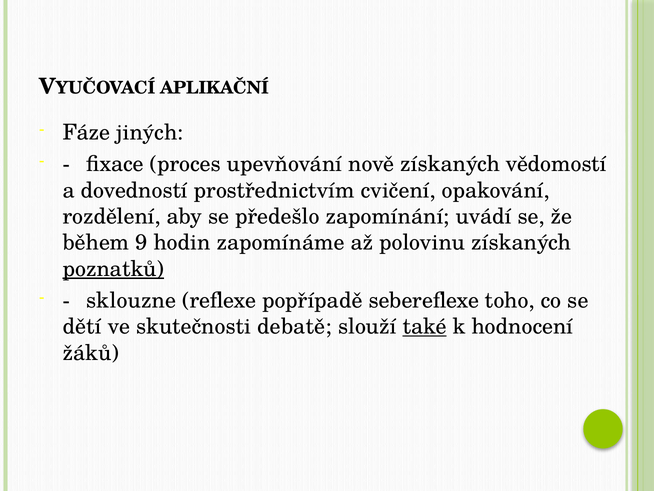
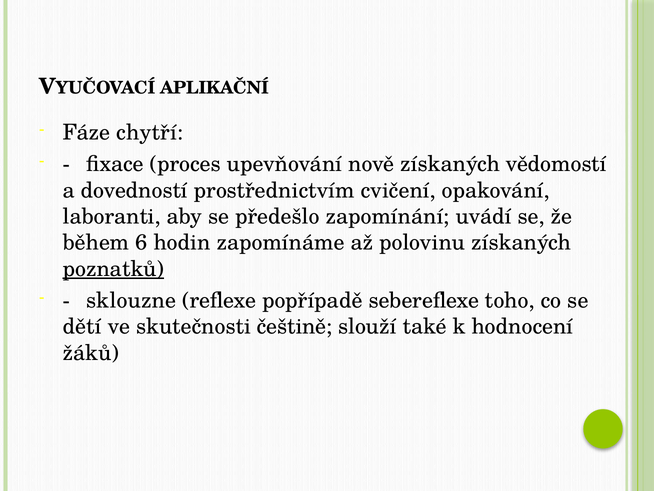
jiných: jiných -> chytří (150, 132)
rozdělení: rozdělení -> laboranti (112, 216)
9: 9 -> 6 (141, 242)
debatě: debatě -> češtině (295, 326)
také underline: present -> none (425, 326)
